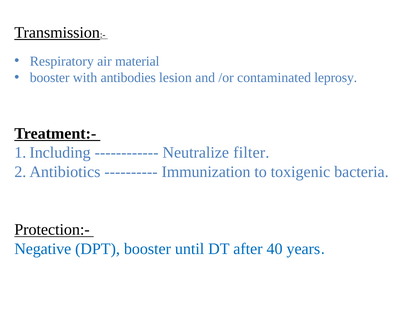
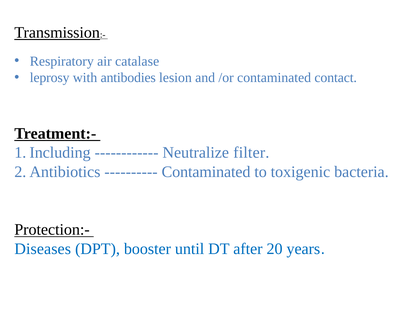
material: material -> catalase (137, 61)
booster: booster -> leprosy (50, 78)
leprosy: leprosy -> contact (336, 78)
Immunization: Immunization -> Contaminated (206, 172)
Negative: Negative -> Diseases (43, 249)
40: 40 -> 20 (275, 249)
